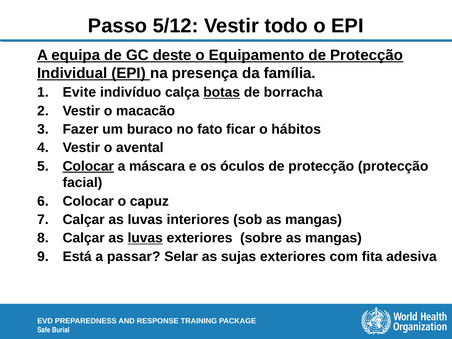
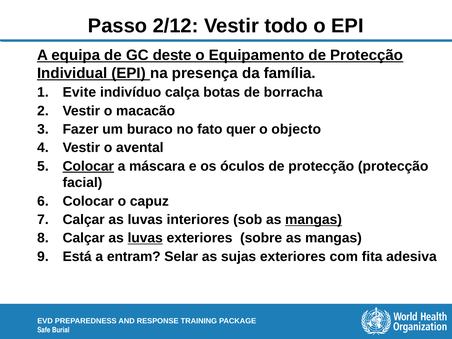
5/12: 5/12 -> 2/12 (176, 26)
botas underline: present -> none (222, 92)
ficar: ficar -> quer (241, 129)
hábitos: hábitos -> objecto (296, 129)
mangas underline: none -> present (314, 220)
passar: passar -> entram (134, 257)
